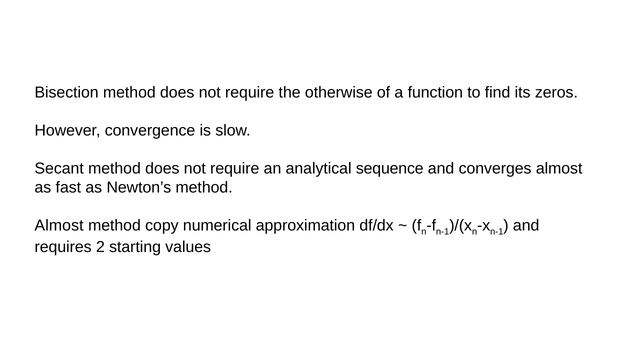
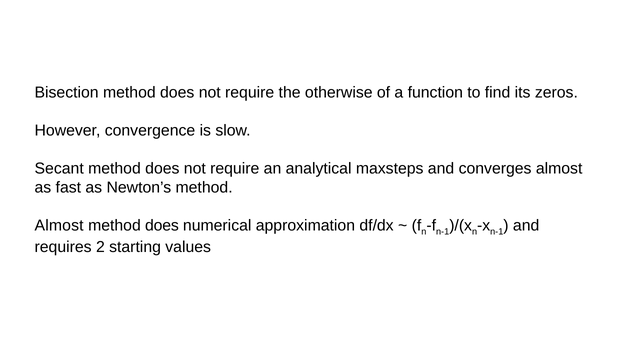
sequence: sequence -> maxsteps (390, 168)
copy: copy -> does (162, 225)
